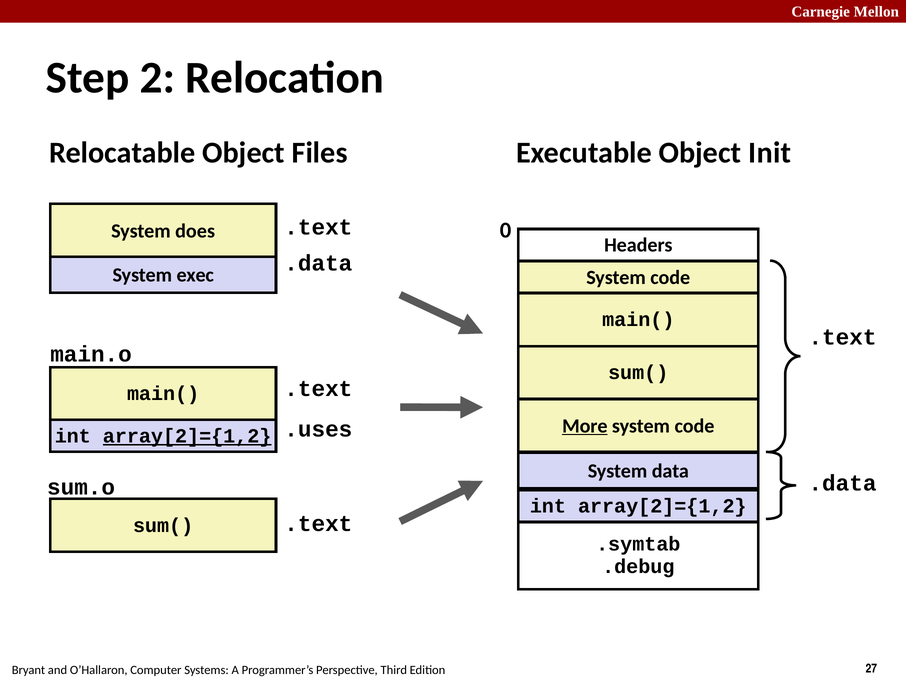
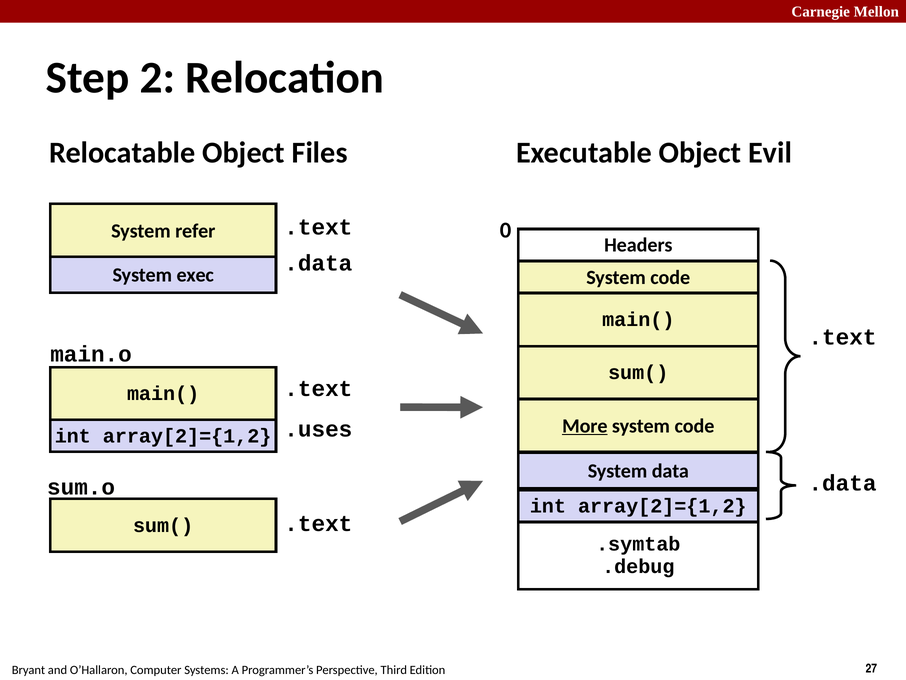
Init: Init -> Evil (770, 153)
does: does -> refer (195, 231)
array[2]={1,2 underline: present -> none (187, 436)
